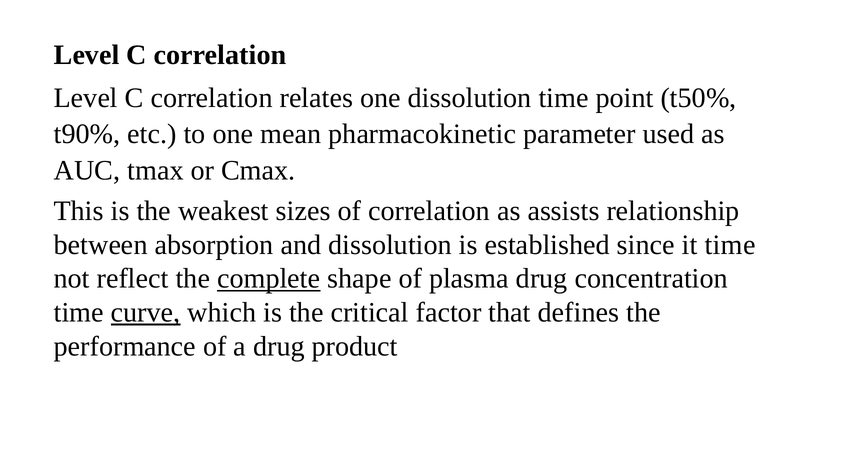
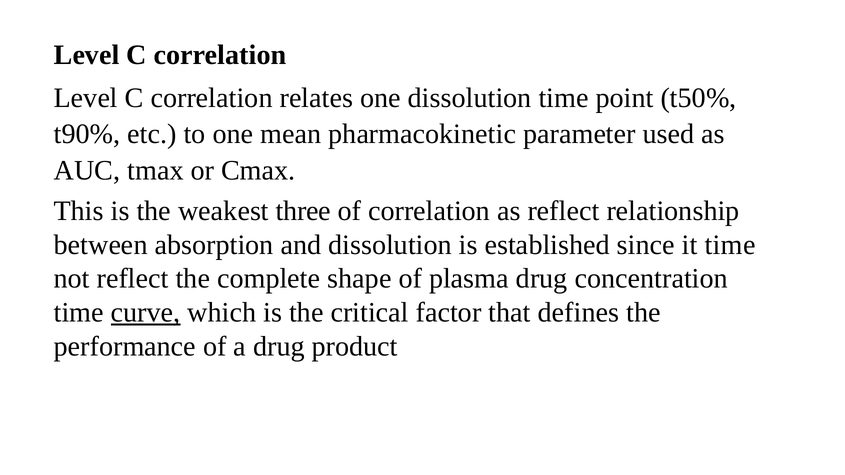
sizes: sizes -> three (303, 211)
as assists: assists -> reflect (564, 211)
complete underline: present -> none (269, 279)
